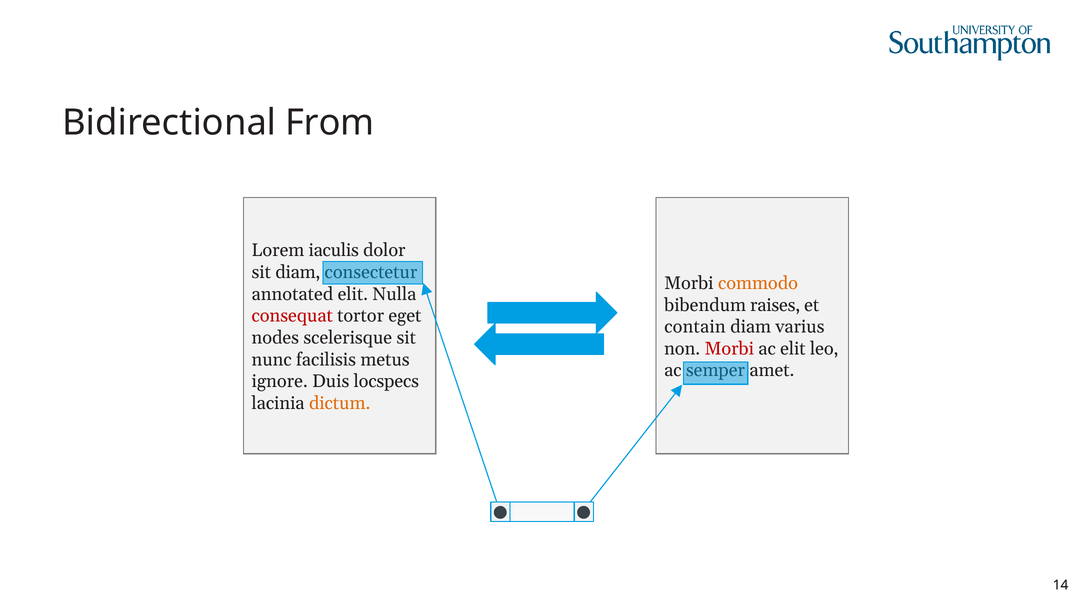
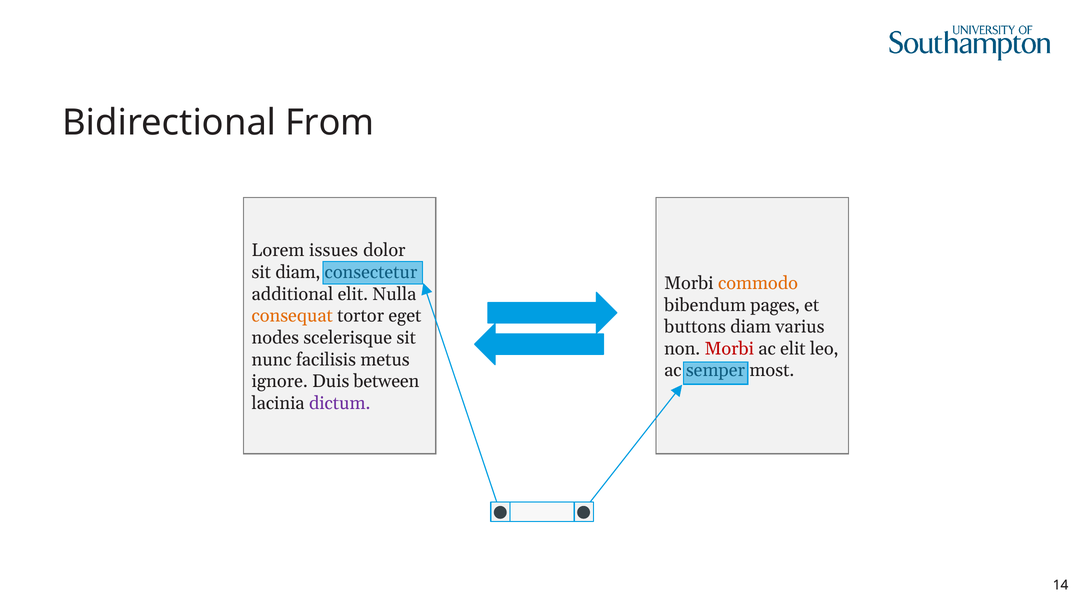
iaculis: iaculis -> issues (334, 251)
annotated: annotated -> additional (292, 294)
raises: raises -> pages (775, 305)
consequat colour: red -> orange (292, 316)
contain: contain -> buttons (695, 327)
amet: amet -> most (772, 371)
locspecs: locspecs -> between (386, 382)
dictum colour: orange -> purple (340, 403)
